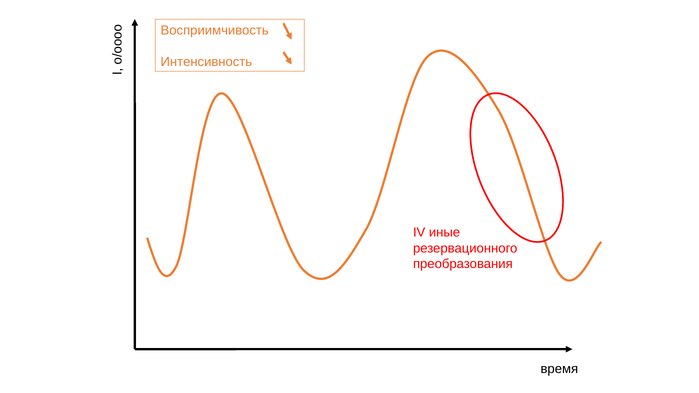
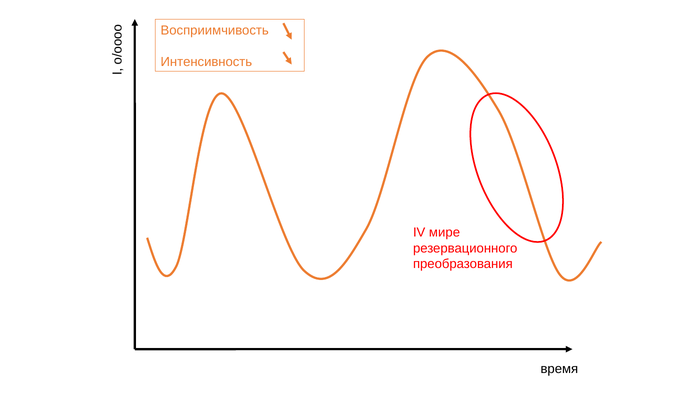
иные: иные -> мире (444, 233)
